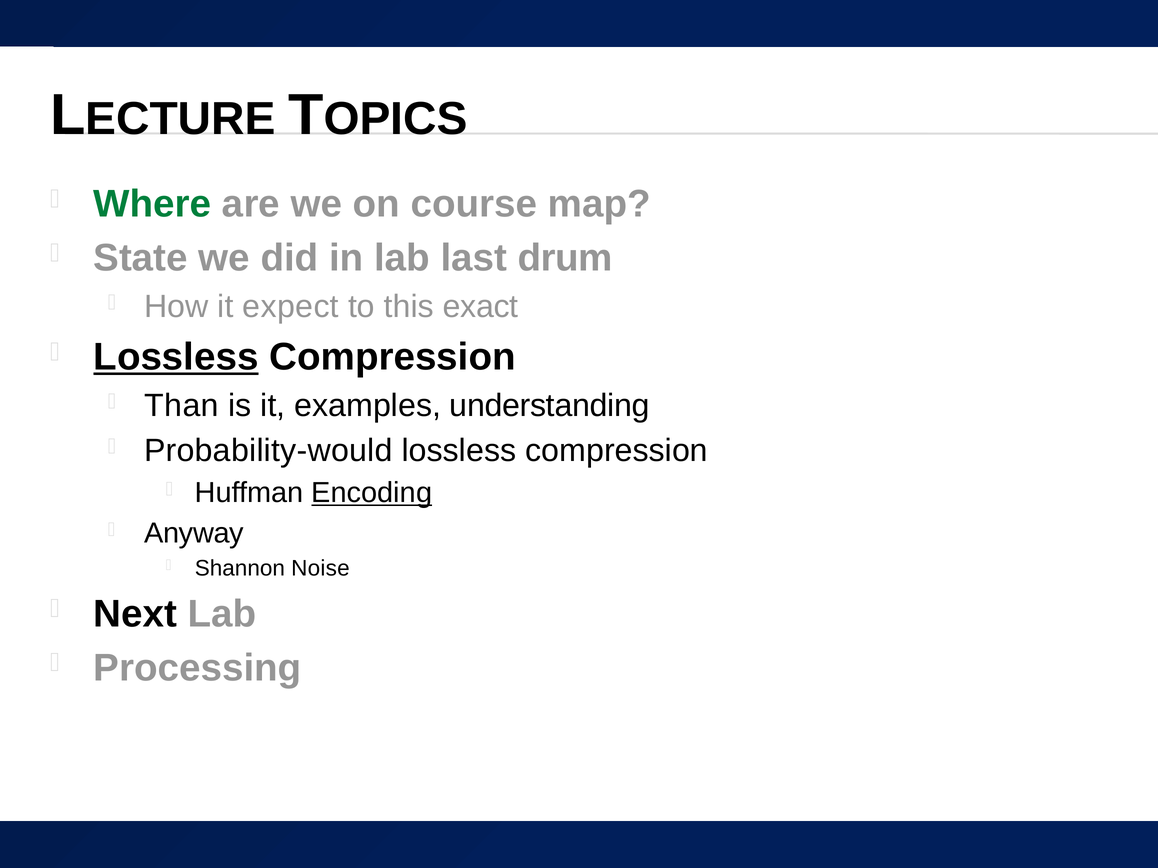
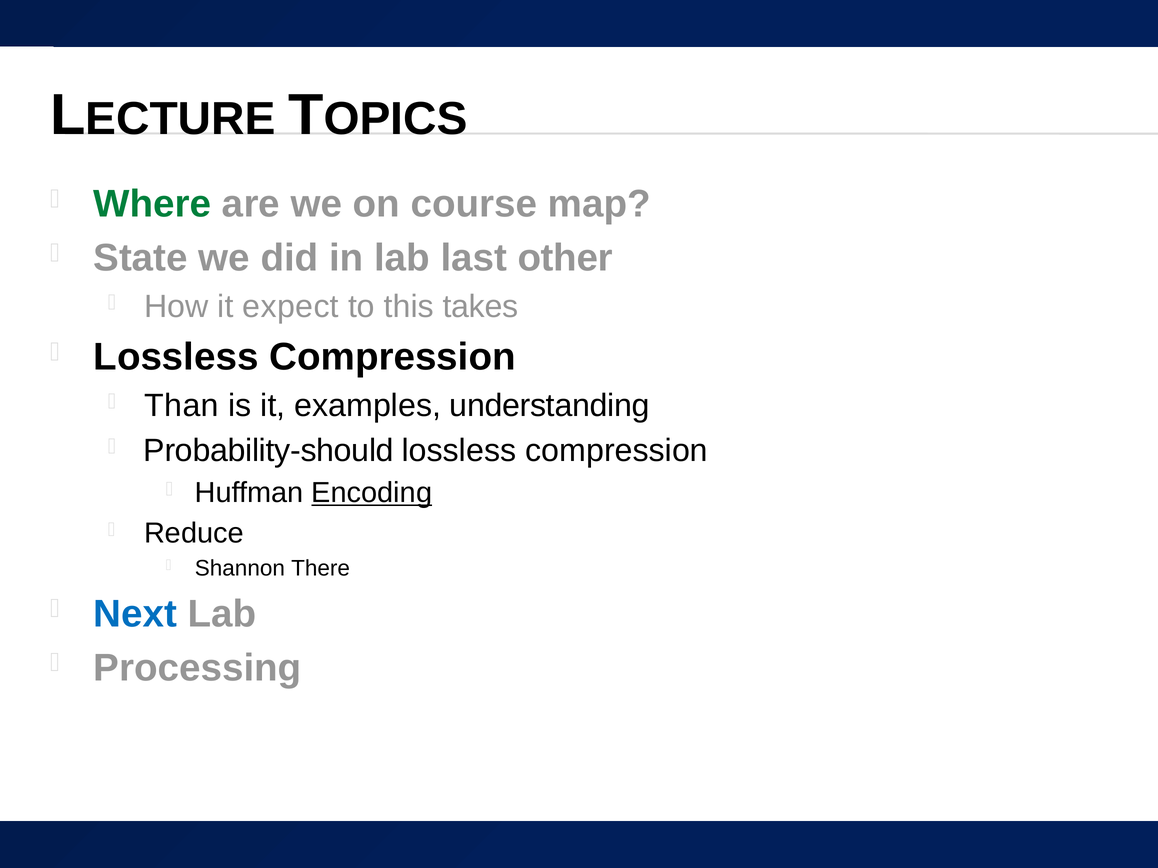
drum: drum -> other (565, 258)
exact: exact -> takes (481, 307)
Lossless underline: present -> none (176, 357)
Probability-would: Probability-would -> Probability-should (269, 451)
Anyway: Anyway -> Reduce (194, 534)
Noise: Noise -> There (321, 569)
Next colour: black -> blue (135, 614)
